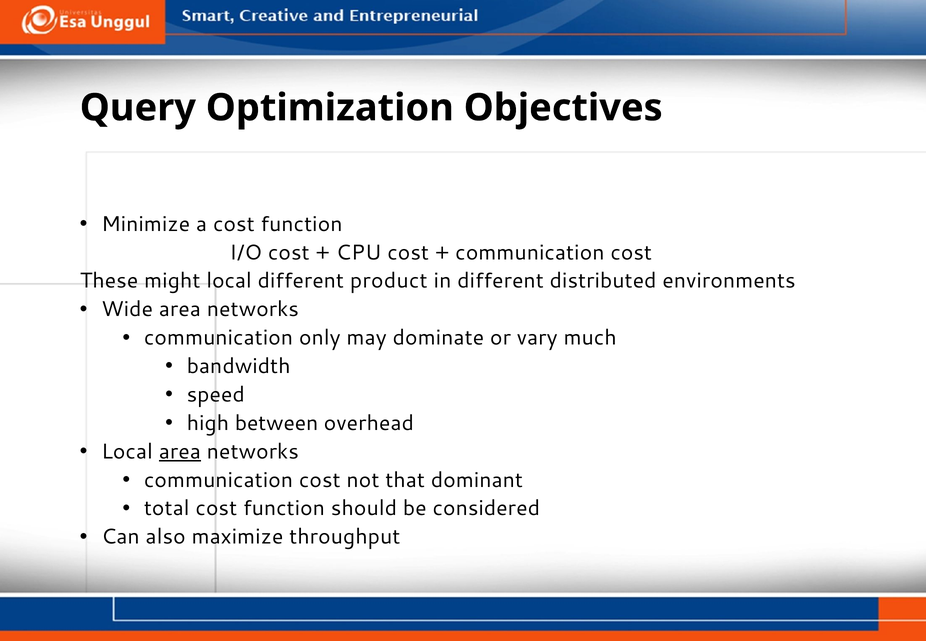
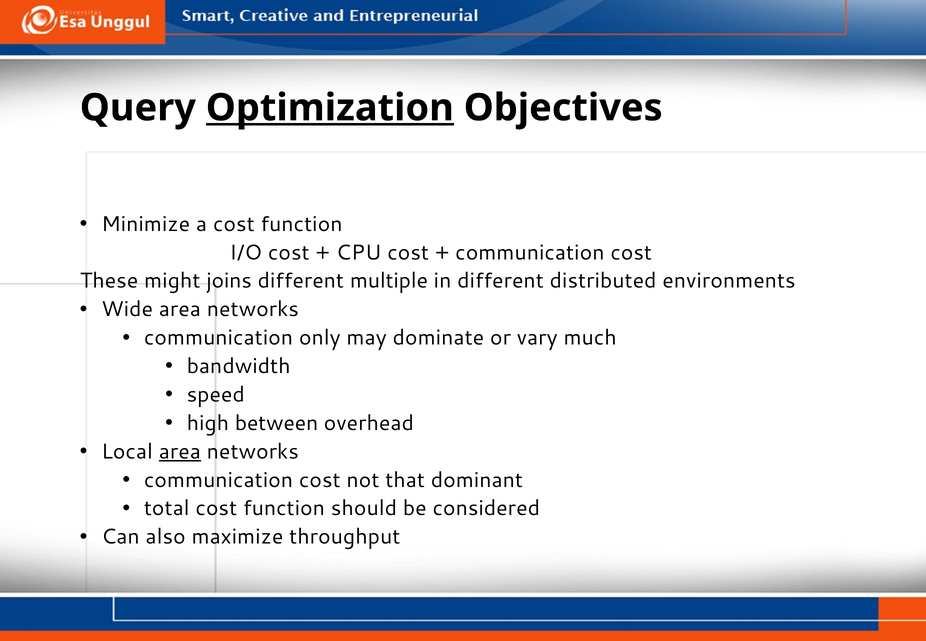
Optimization underline: none -> present (330, 108)
might local: local -> joins (229, 281)
product: product -> multiple (389, 281)
